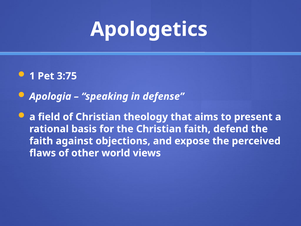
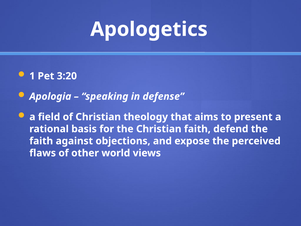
3:75: 3:75 -> 3:20 (67, 76)
